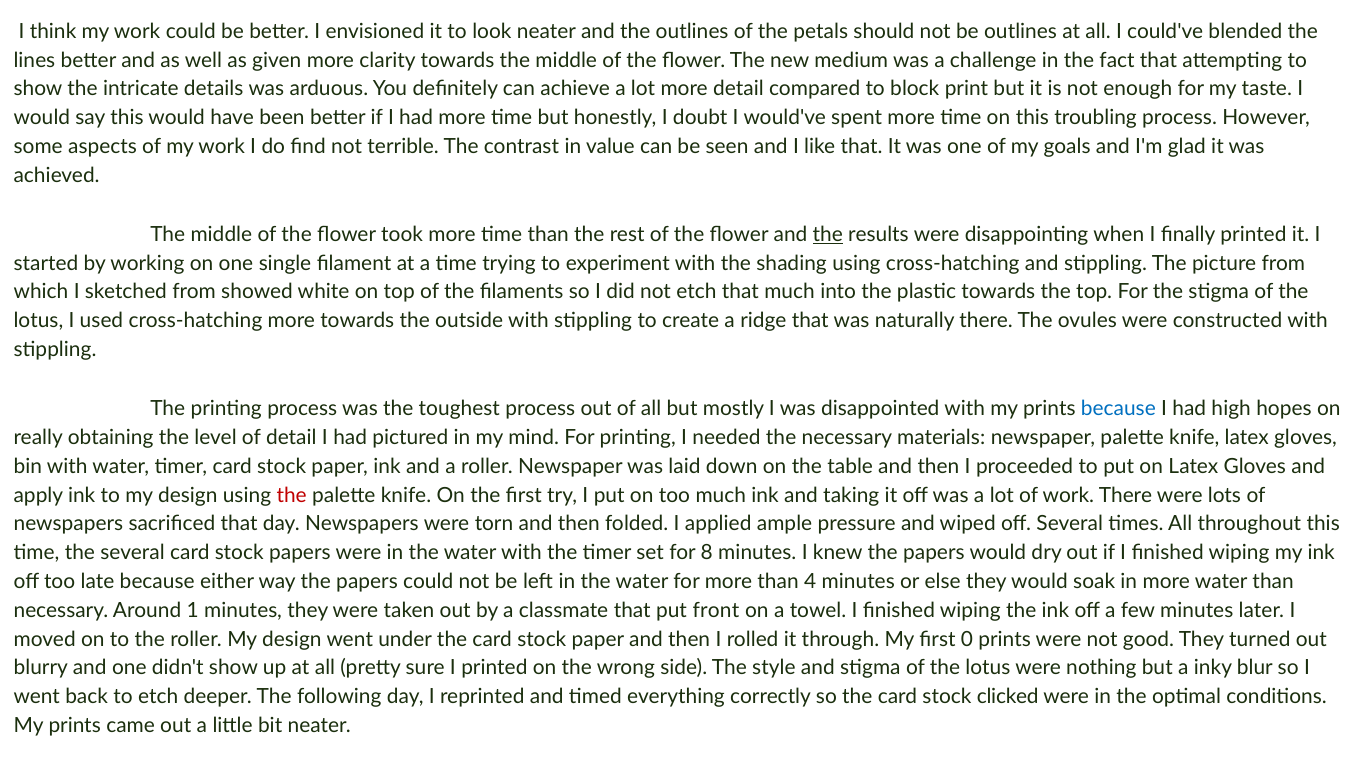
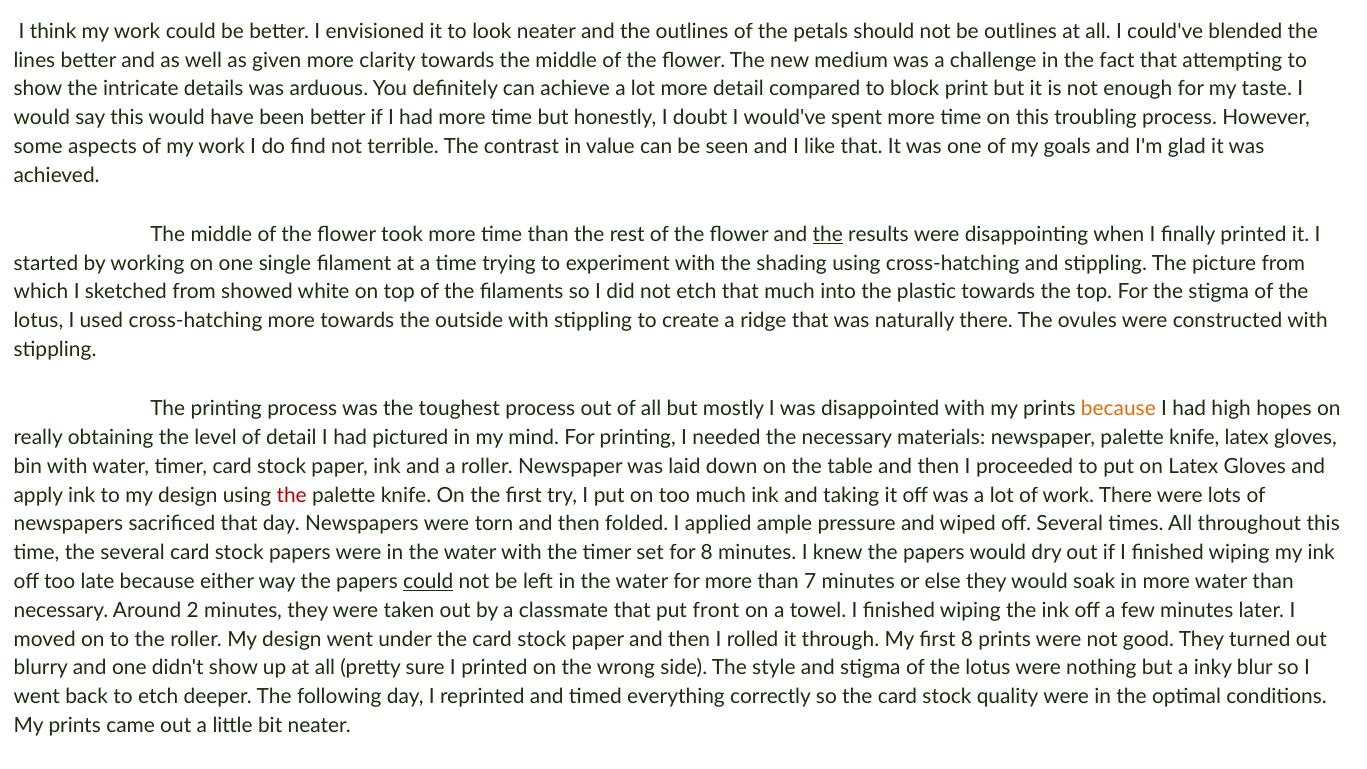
because colour: blue -> orange (1118, 409)
could underline: none -> present (428, 582)
4: 4 -> 7 (810, 582)
1: 1 -> 2 (193, 610)
first 0: 0 -> 8 (967, 639)
clicked: clicked -> quality (1008, 697)
